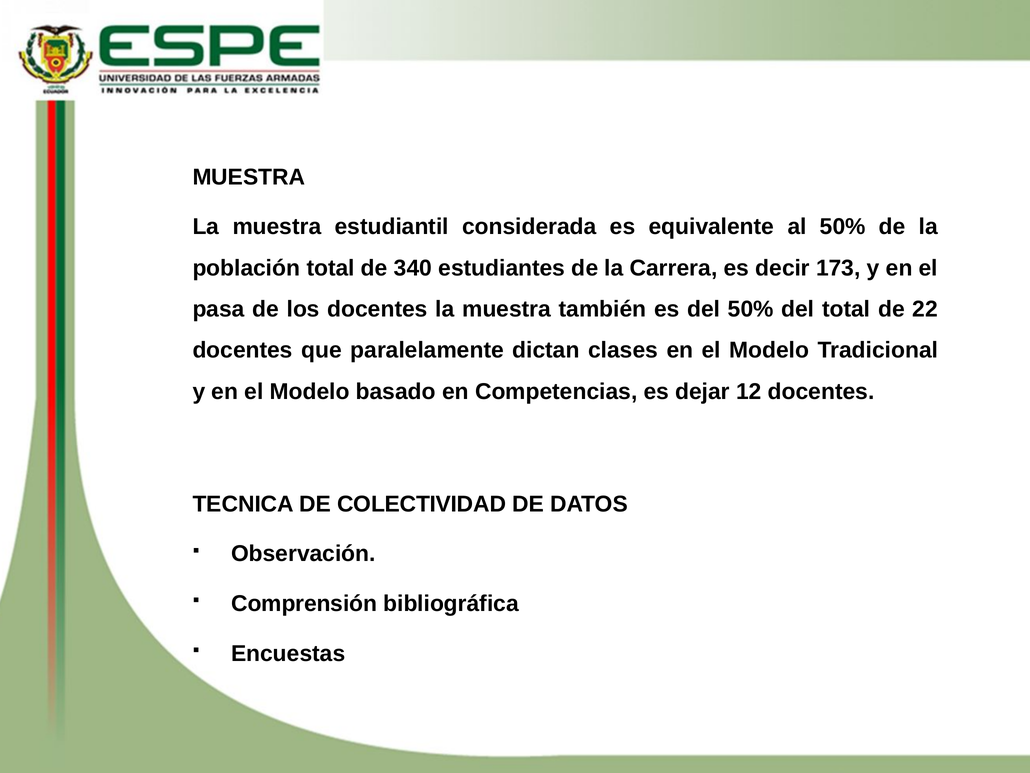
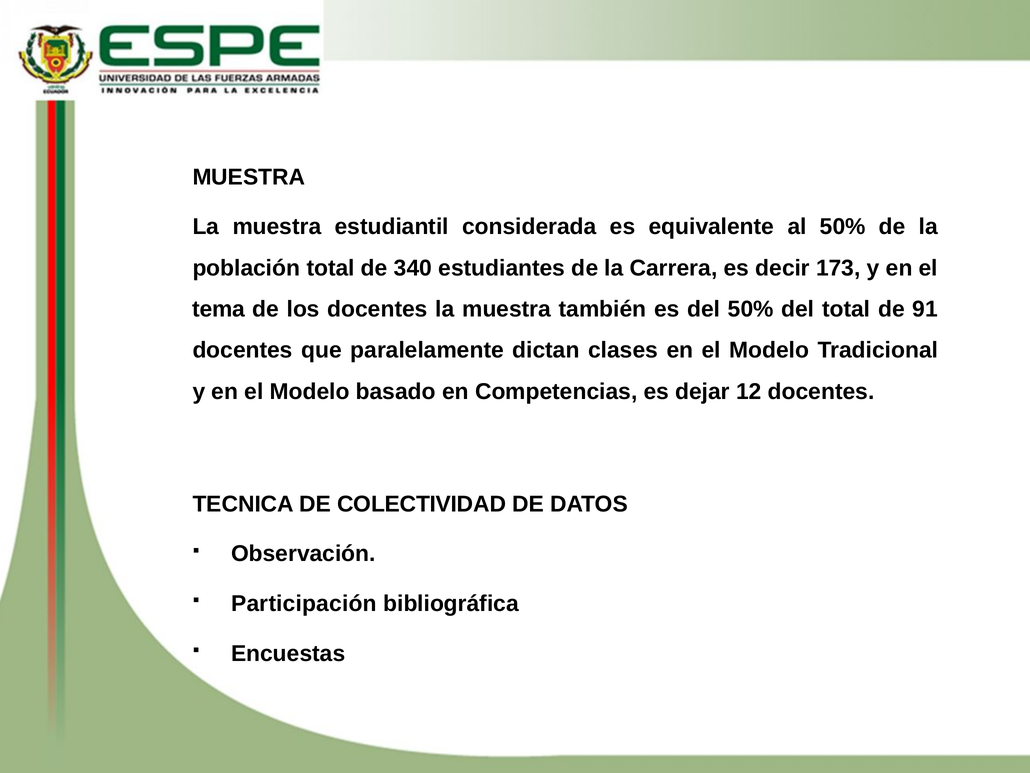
pasa: pasa -> tema (219, 309)
22: 22 -> 91 (925, 309)
Comprensión: Comprensión -> Participación (304, 603)
